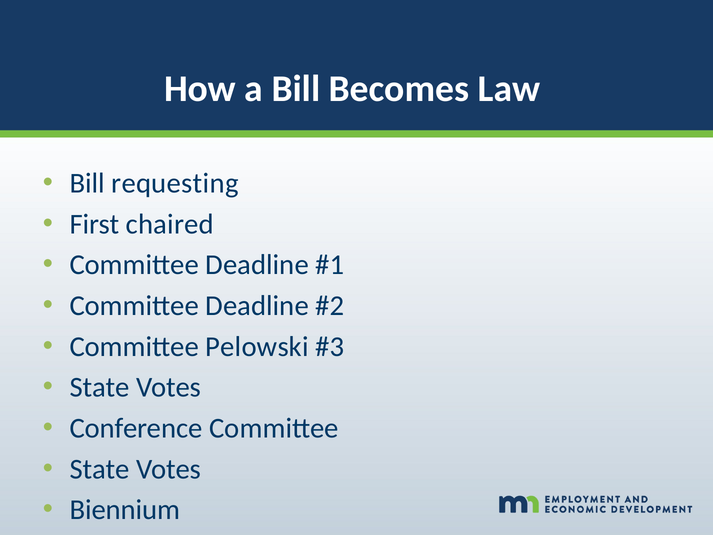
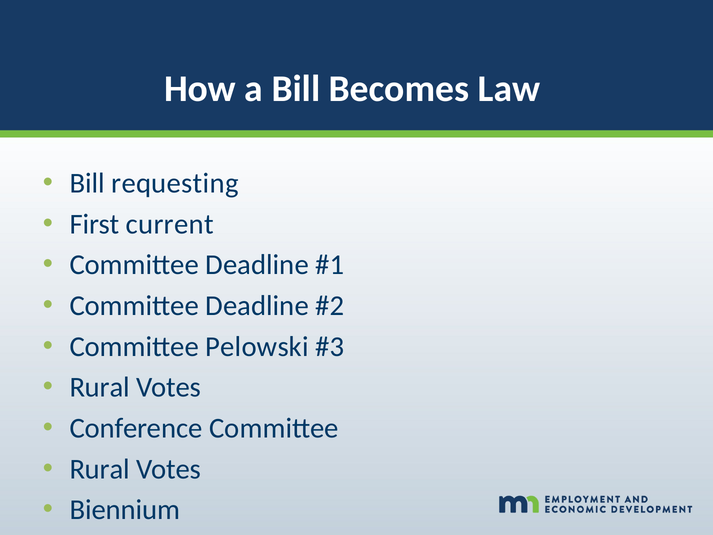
chaired: chaired -> current (170, 224)
State: State -> Rural (100, 387)
State: State -> Rural (100, 469)
